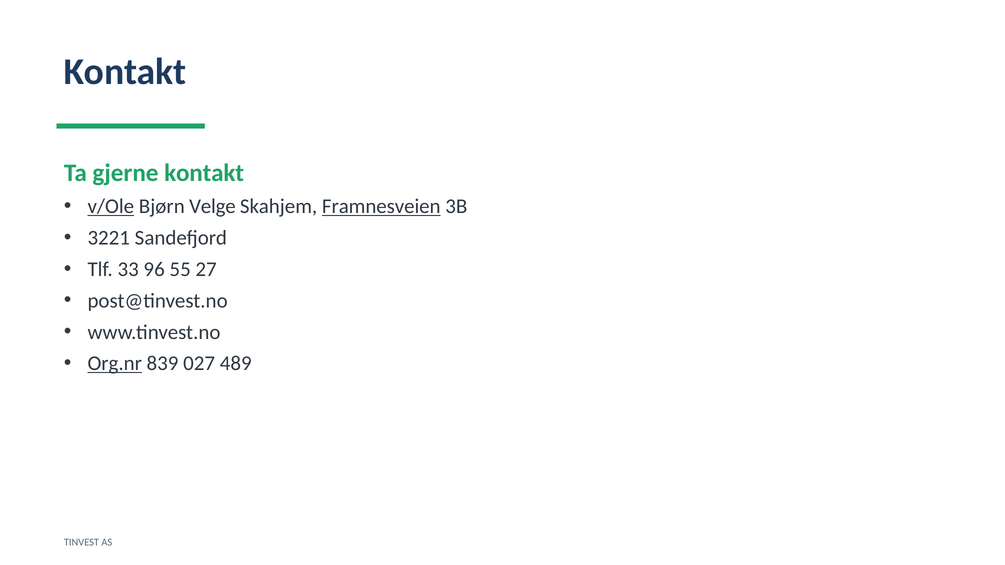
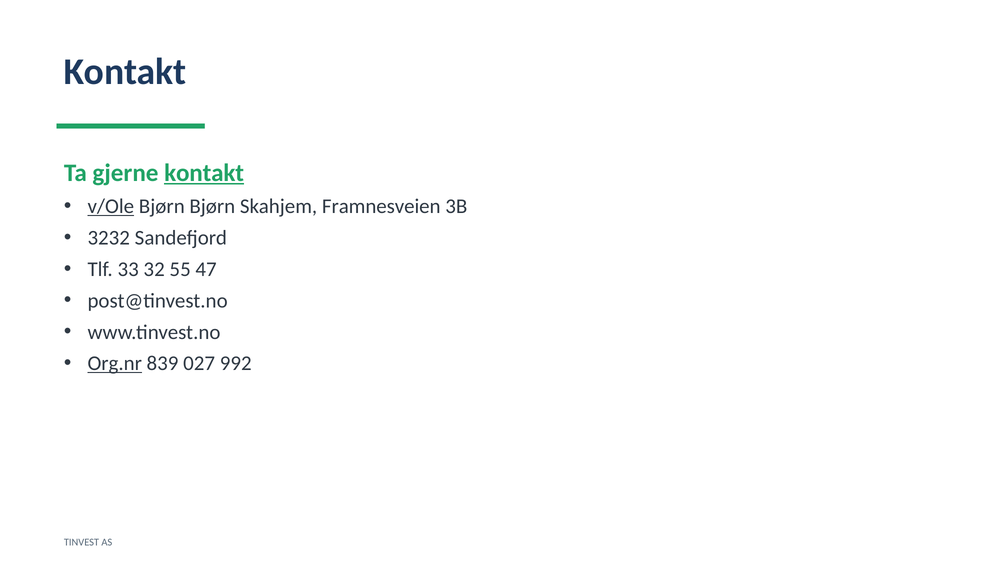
kontakt underline: none -> present (204, 173)
Bjørn Velge: Velge -> Bjørn (212, 207)
Framnesveien underline: present -> none (381, 207)
3221: 3221 -> 3232 (109, 238)
96: 96 -> 32 (154, 270)
27: 27 -> 47 (206, 270)
489: 489 -> 992 (236, 364)
